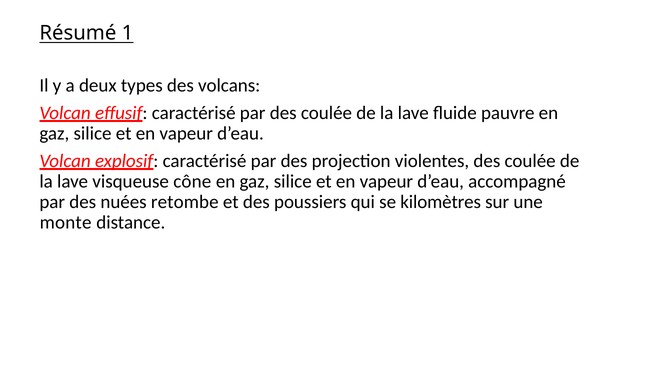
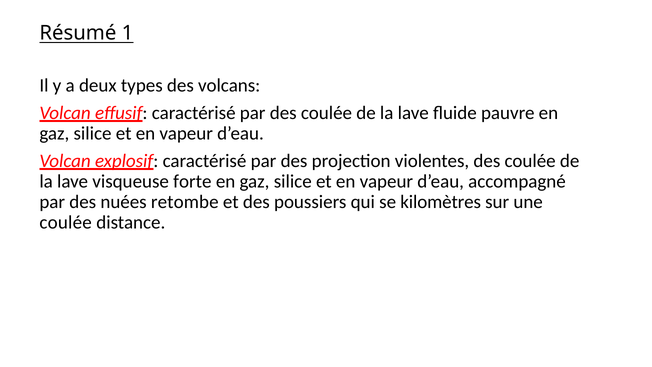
cône: cône -> forte (192, 181)
monte: monte -> coulée (66, 222)
